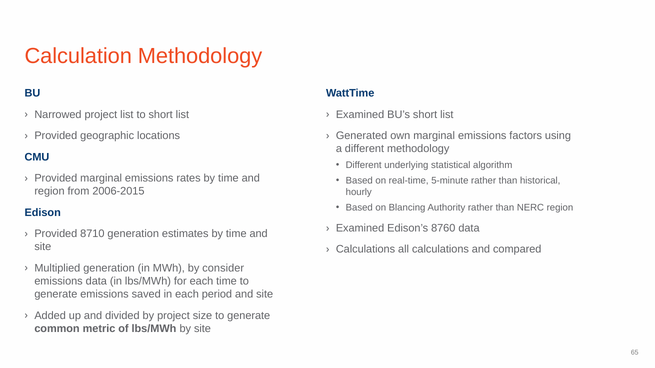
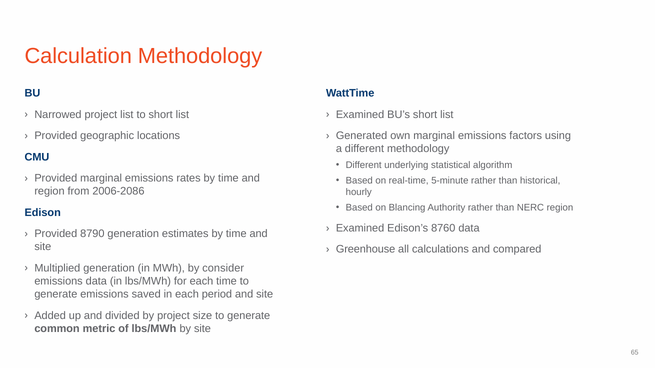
2006-2015: 2006-2015 -> 2006-2086 (118, 191)
8710: 8710 -> 8790 (92, 234)
Calculations: Calculations -> Greenhouse (366, 250)
